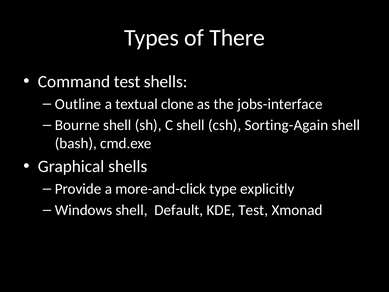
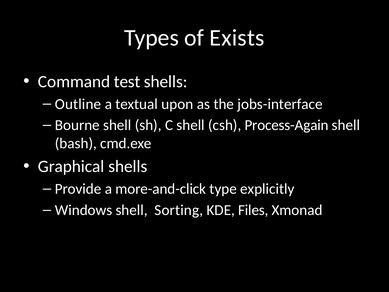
There: There -> Exists (237, 38)
clone: clone -> upon (177, 104)
Sorting-Again: Sorting-Again -> Process-Again (287, 125)
Default: Default -> Sorting (179, 210)
KDE Test: Test -> Files (253, 210)
